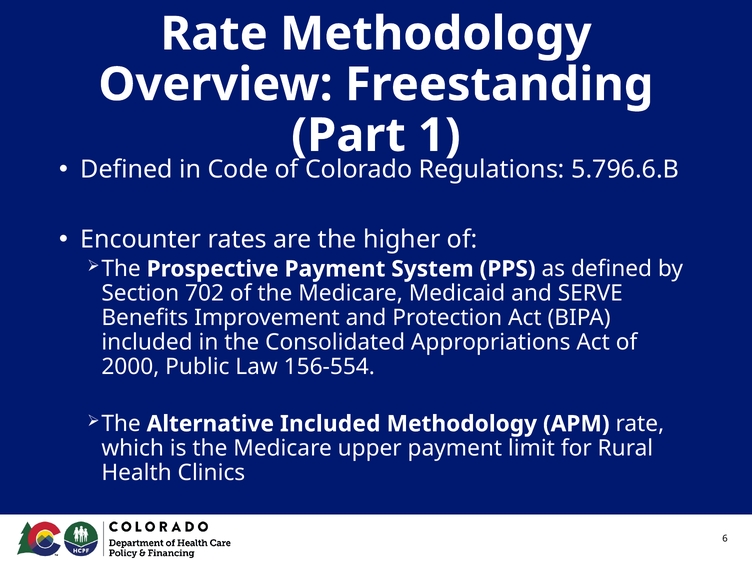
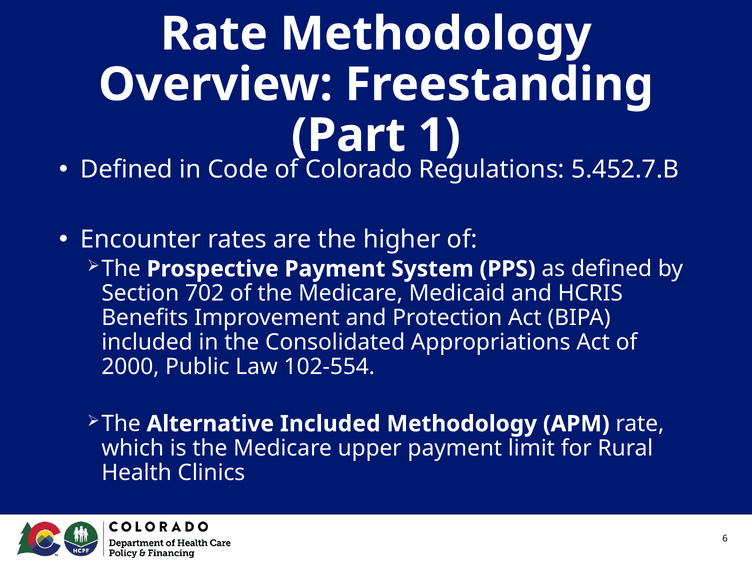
5.796.6.B: 5.796.6.B -> 5.452.7.B (625, 169)
SERVE: SERVE -> HCRIS (590, 293)
156-554: 156-554 -> 102-554 (329, 367)
